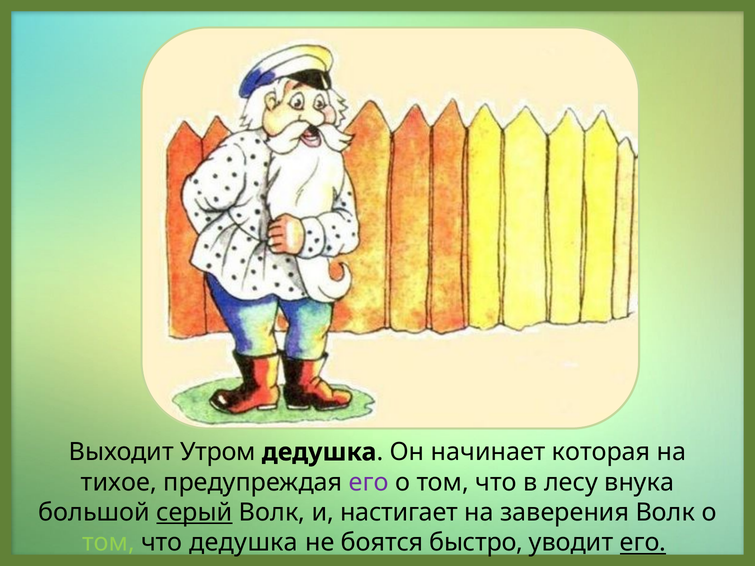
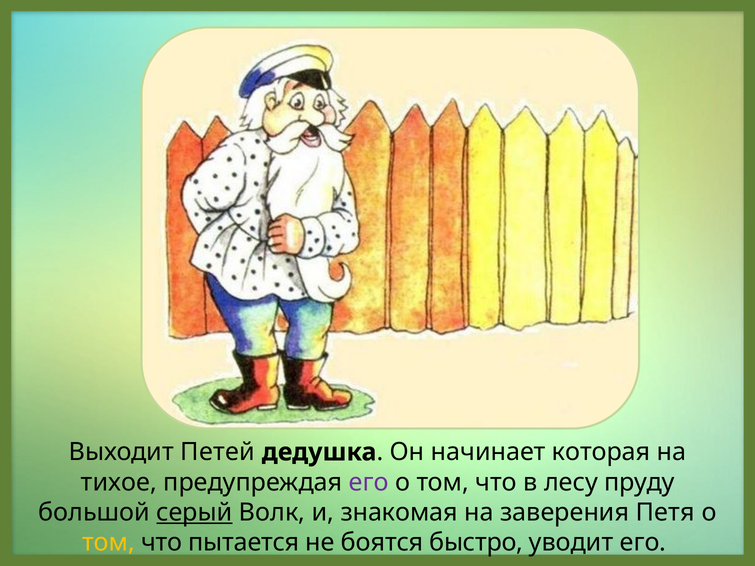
Утром: Утром -> Петей (218, 452)
внука: внука -> пруду (639, 483)
настигает: настигает -> знакомая (399, 513)
заверения Волк: Волк -> Петя (665, 513)
том colour: light green -> yellow (109, 543)
что дедушка: дедушка -> пытается (244, 543)
его underline: present -> none (643, 543)
